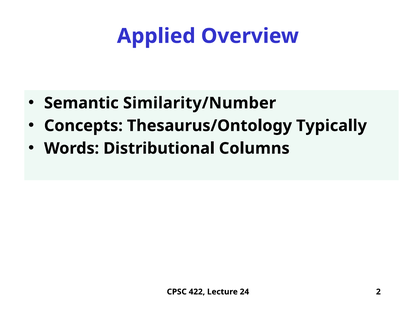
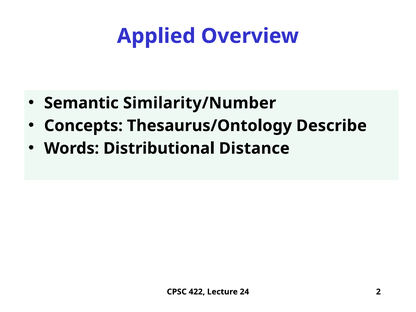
Typically: Typically -> Describe (331, 126)
Columns: Columns -> Distance (254, 148)
